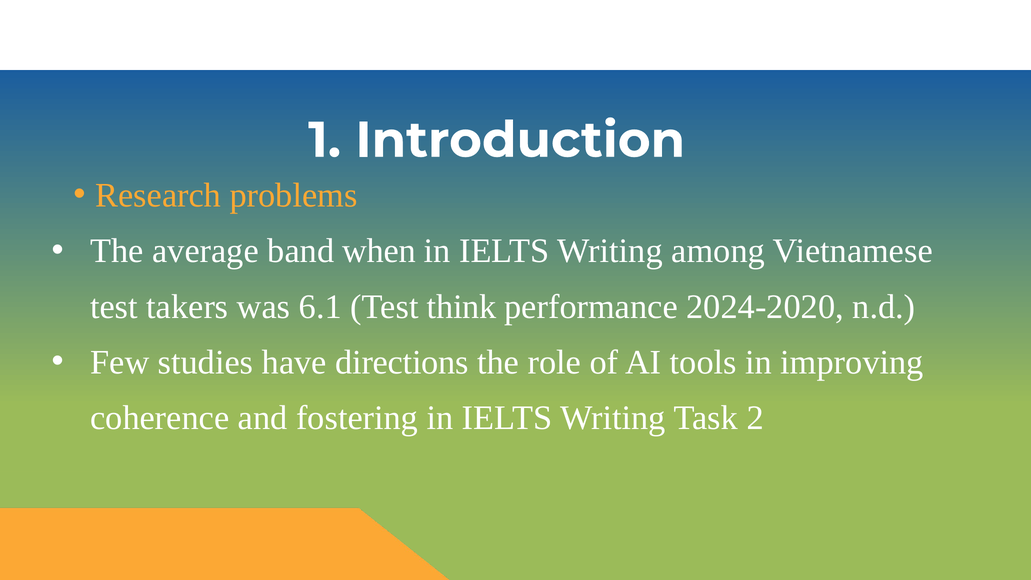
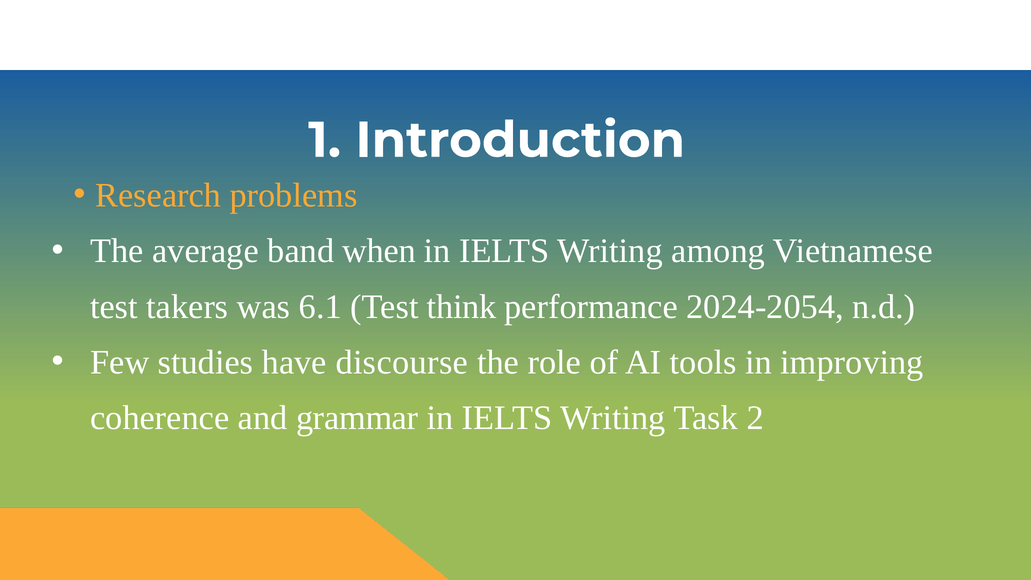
2024-2020: 2024-2020 -> 2024-2054 (765, 307)
directions: directions -> discourse (402, 362)
fostering: fostering -> grammar (357, 418)
